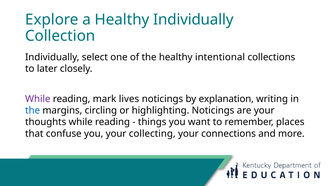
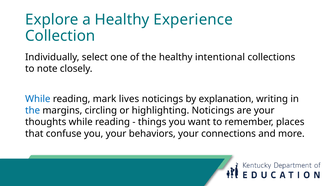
Healthy Individually: Individually -> Experience (193, 20)
later: later -> note (47, 69)
While colour: purple -> blue (38, 99)
collecting: collecting -> behaviors (152, 133)
